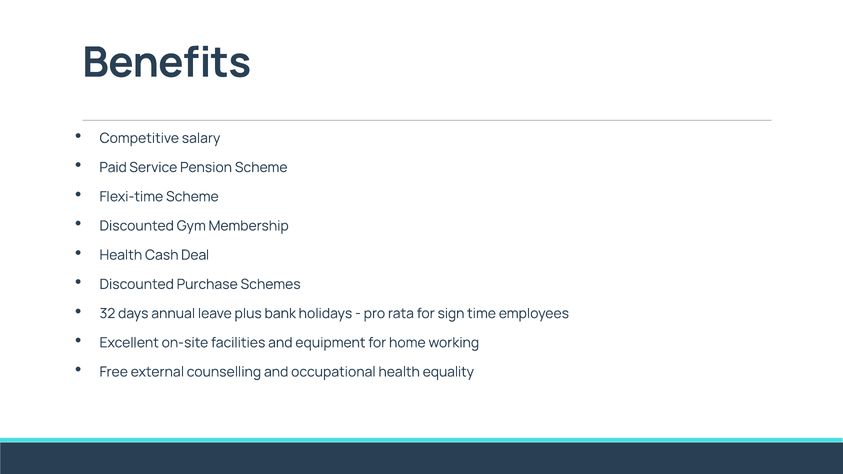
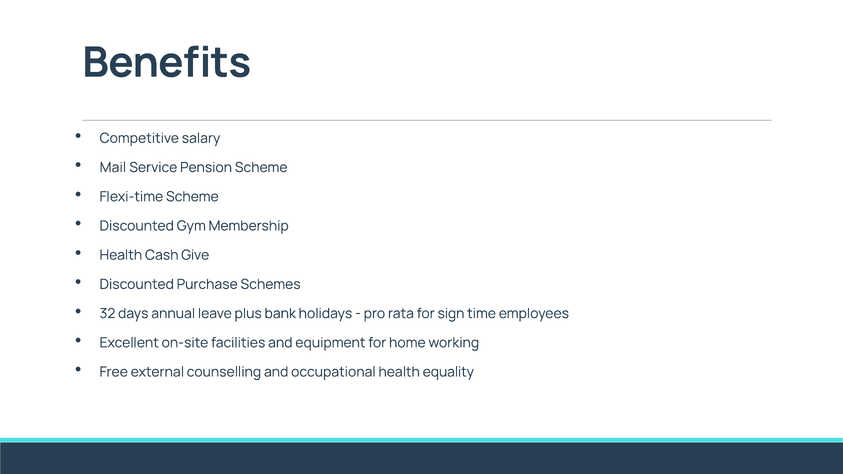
Paid: Paid -> Mail (113, 167)
Deal: Deal -> Give (195, 255)
